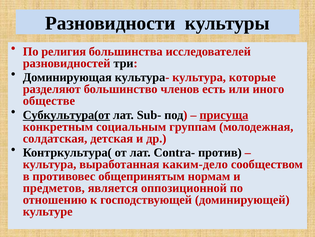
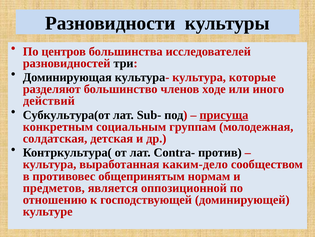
религия: религия -> центров (64, 51)
есть: есть -> ходе (214, 89)
обществе: обществе -> действий (49, 101)
Субкультура(от underline: present -> none (66, 115)
